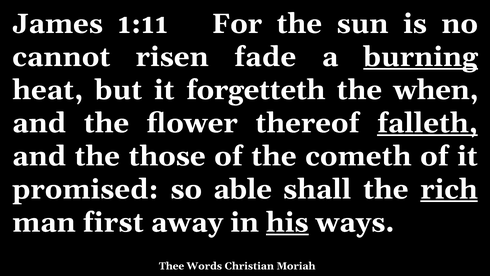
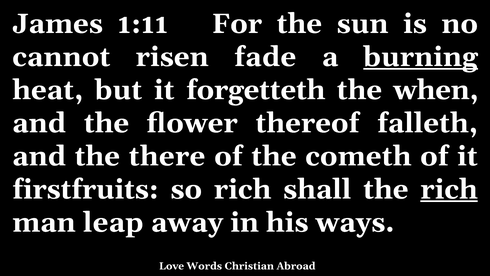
falleth underline: present -> none (427, 123)
those: those -> there (167, 156)
promised: promised -> firstfruits (86, 189)
so able: able -> rich (243, 189)
first: first -> leap (113, 222)
his underline: present -> none (287, 222)
Thee: Thee -> Love (172, 266)
Moriah: Moriah -> Abroad (296, 266)
